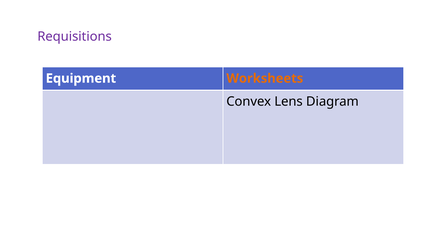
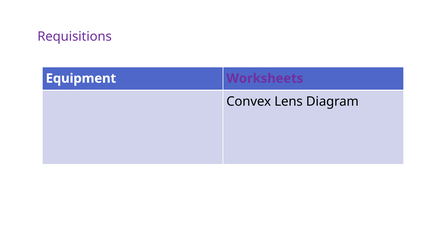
Worksheets colour: orange -> purple (265, 78)
